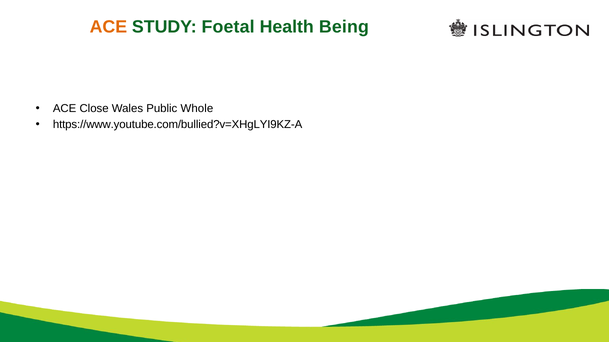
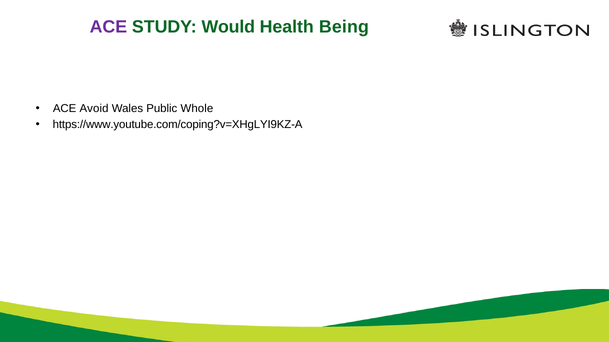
ACE colour: orange -> purple (108, 27)
Foetal: Foetal -> Would (228, 27)
Close: Close -> Avoid (94, 109)
https://www.youtube.com/bullied?v=XHgLYI9KZ-A: https://www.youtube.com/bullied?v=XHgLYI9KZ-A -> https://www.youtube.com/coping?v=XHgLYI9KZ-A (178, 125)
